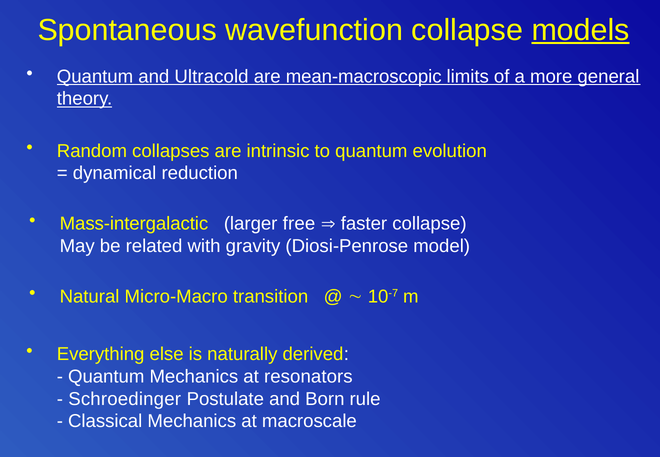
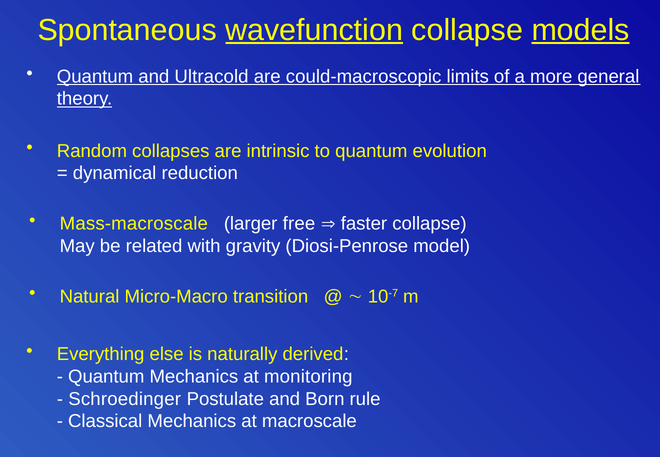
wavefunction underline: none -> present (314, 30)
mean-macroscopic: mean-macroscopic -> could-macroscopic (364, 76)
Mass-intergalactic: Mass-intergalactic -> Mass-macroscale (134, 224)
resonators: resonators -> monitoring (308, 377)
